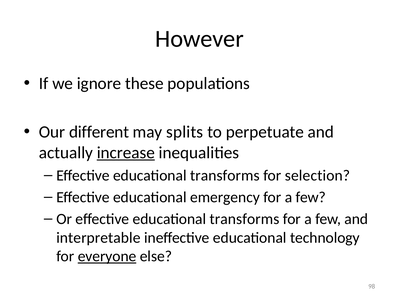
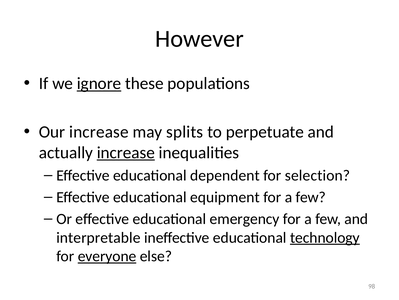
ignore underline: none -> present (99, 83)
Our different: different -> increase (99, 132)
transforms: transforms -> dependent (225, 175)
emergency: emergency -> equipment (225, 197)
Or effective educational transforms: transforms -> emergency (245, 218)
technology underline: none -> present (325, 237)
